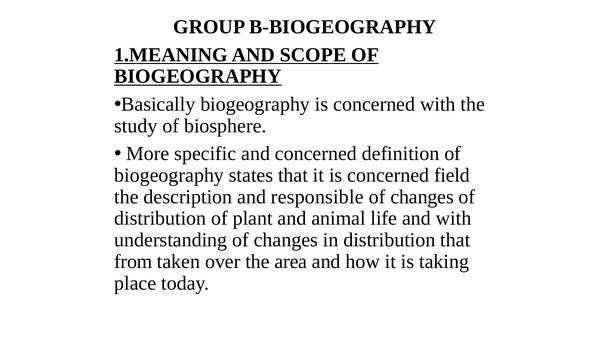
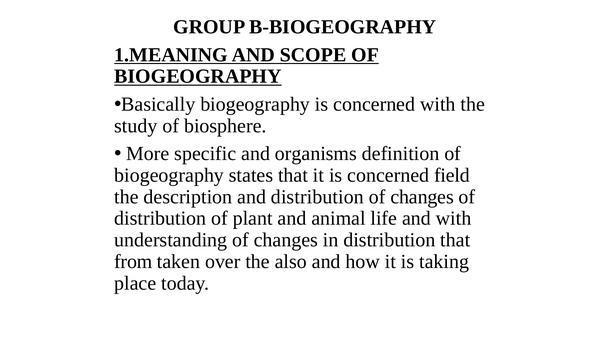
and concerned: concerned -> organisms (316, 153)
and responsible: responsible -> distribution (317, 196)
area: area -> also (291, 261)
